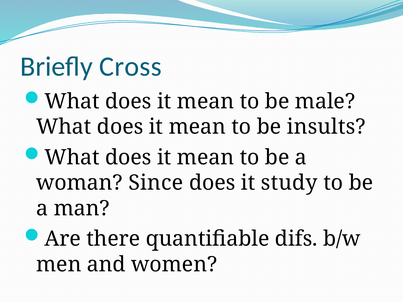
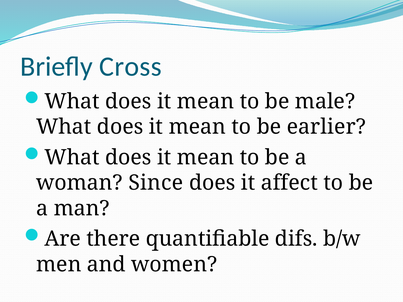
insults: insults -> earlier (326, 127)
study: study -> affect (289, 183)
